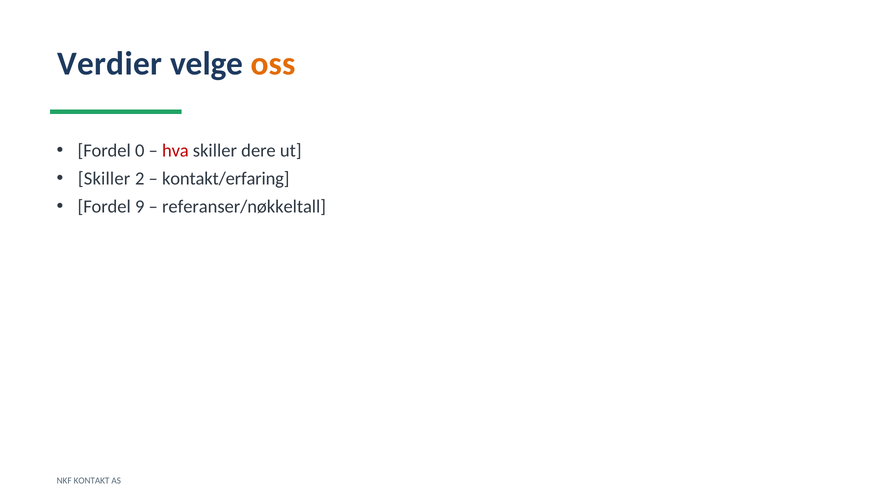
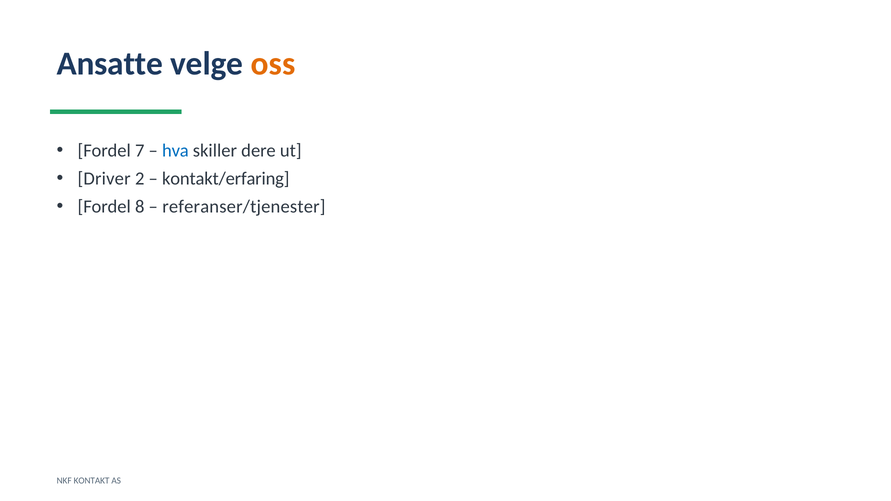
Verdier: Verdier -> Ansatte (110, 64)
0: 0 -> 7 (140, 151)
hva colour: red -> blue (175, 151)
Skiller: Skiller -> Driver (104, 179)
9: 9 -> 8 (140, 207)
referanser/nøkkeltall: referanser/nøkkeltall -> referanser/tjenester (244, 207)
